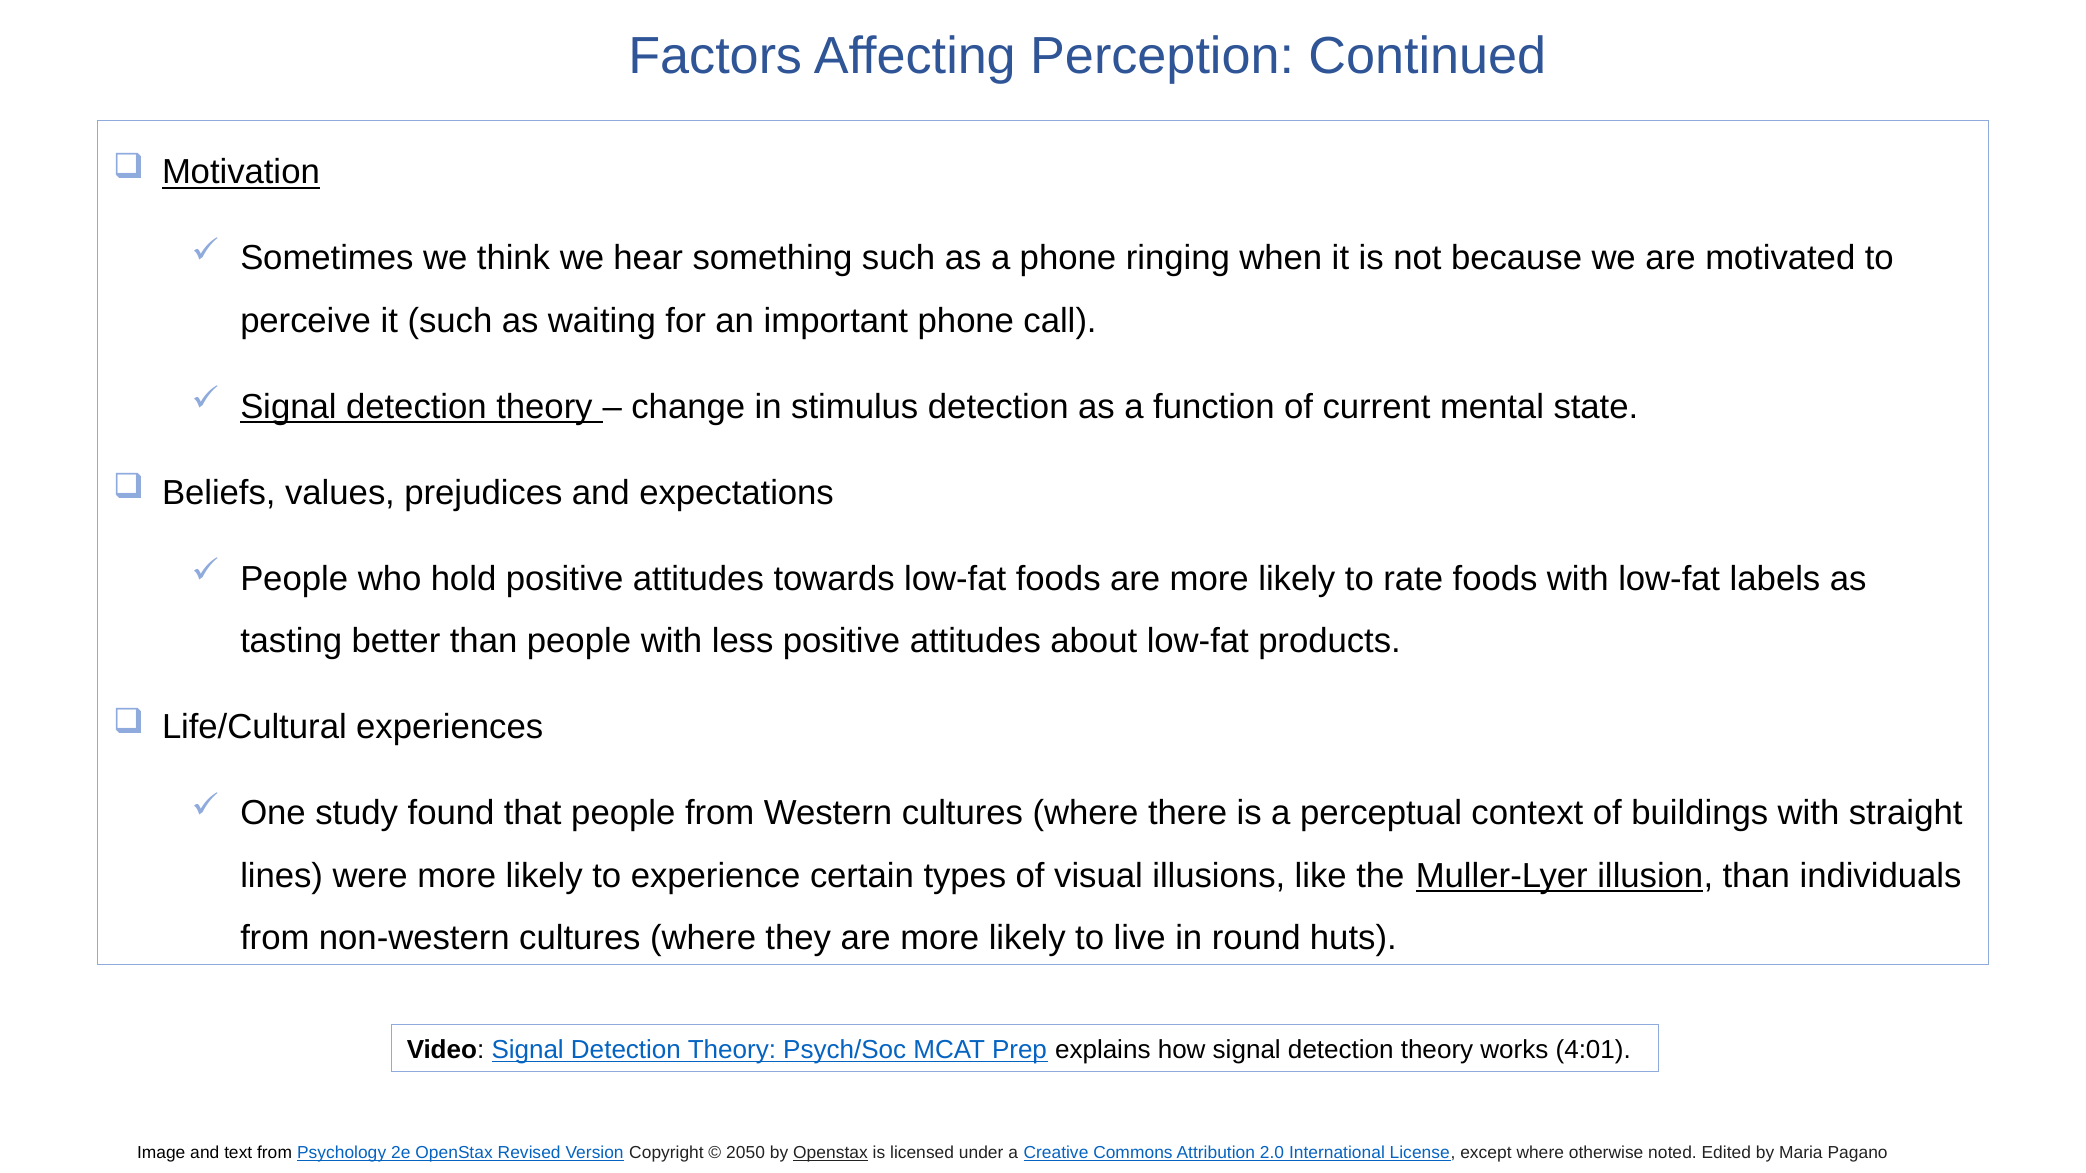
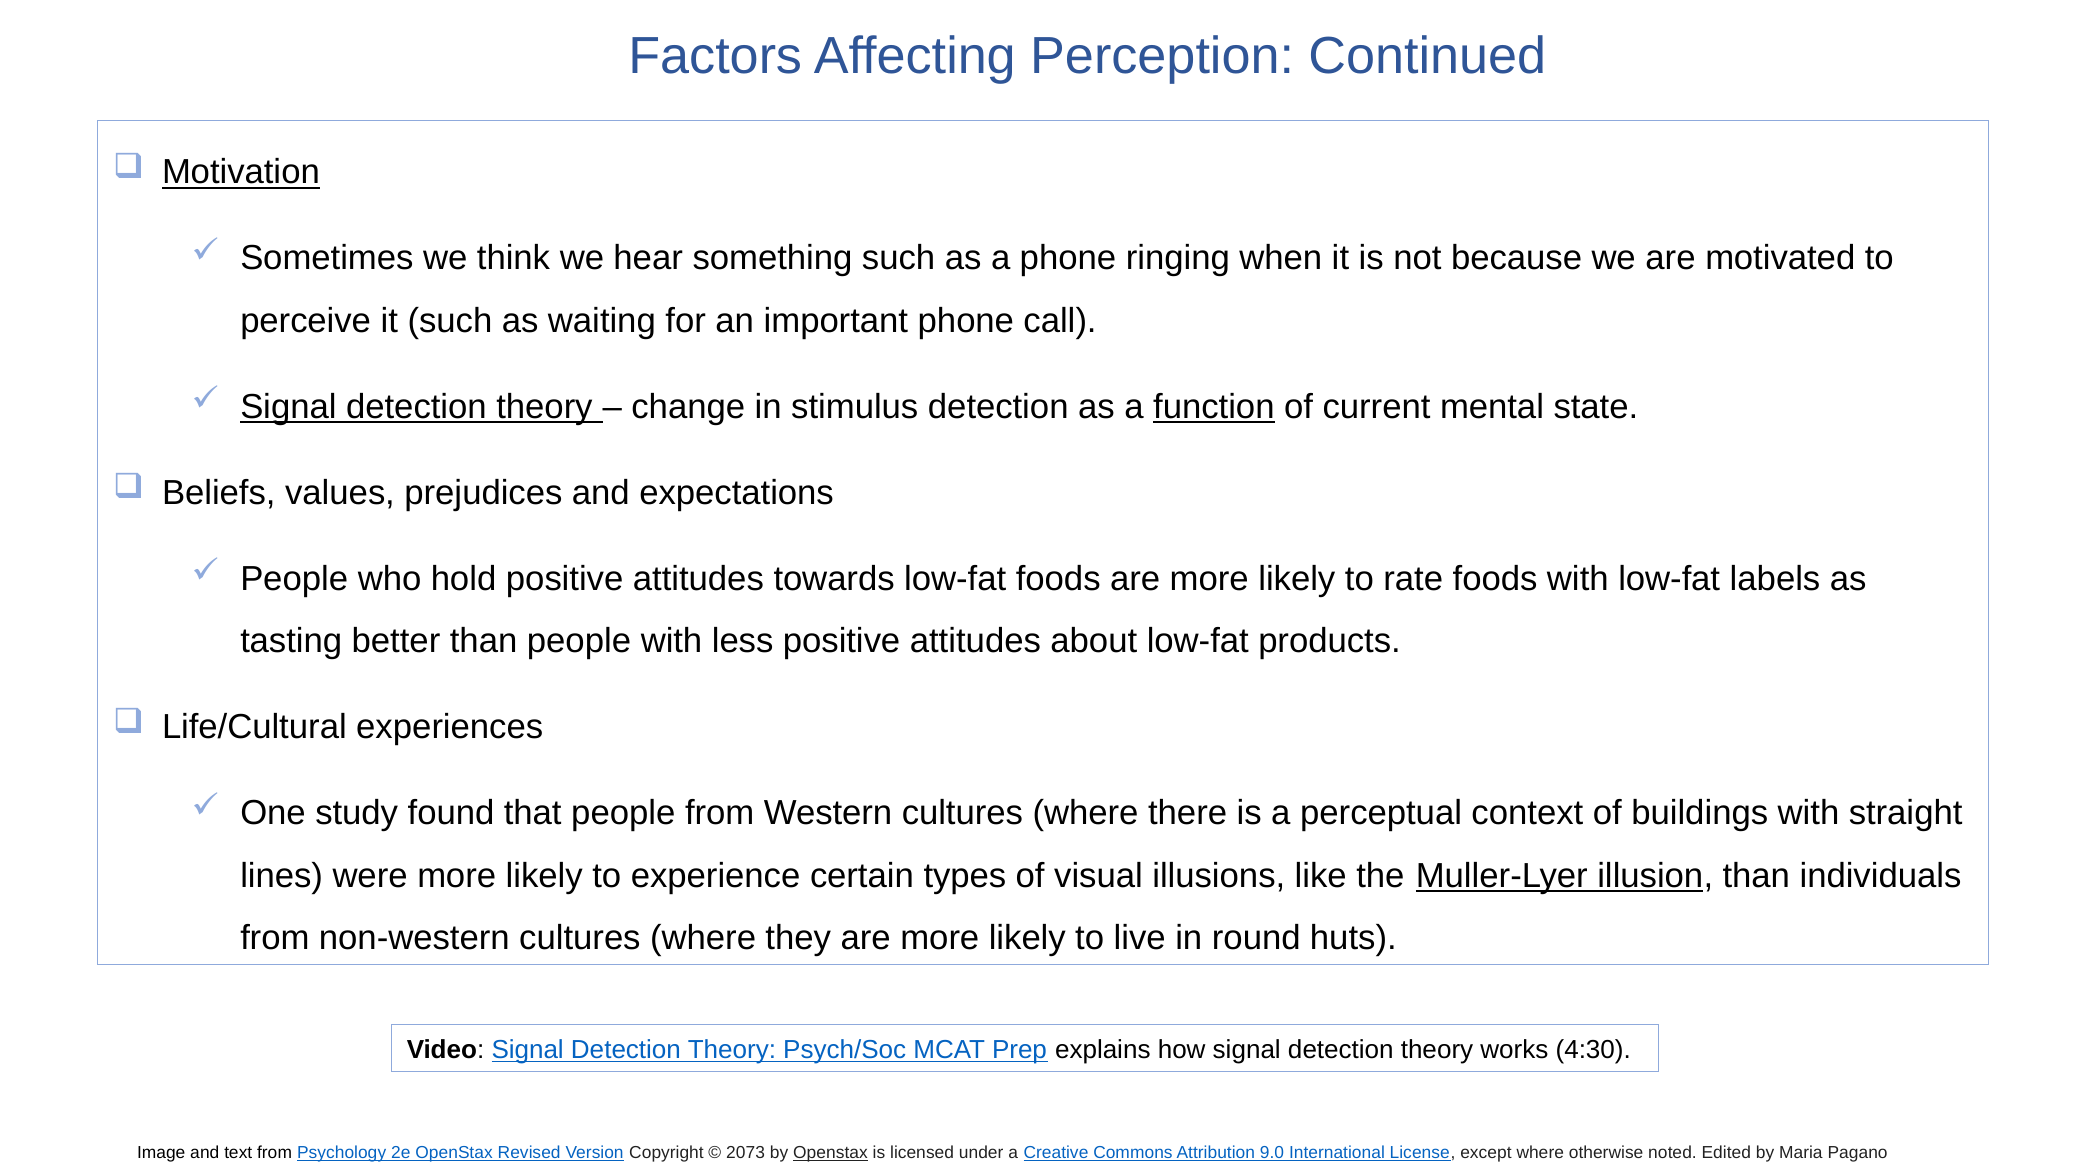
function underline: none -> present (1214, 407)
4:01: 4:01 -> 4:30 (1593, 1050)
2050: 2050 -> 2073 (746, 1153)
2.0: 2.0 -> 9.0 (1272, 1153)
